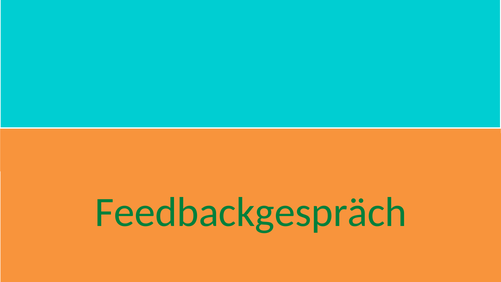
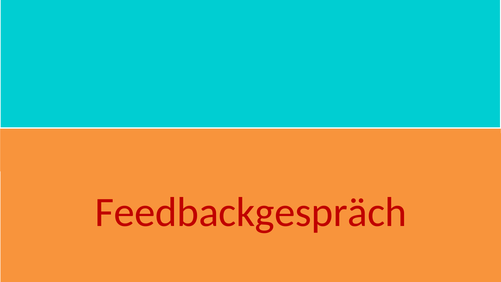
Feedbackgespräch colour: green -> red (251, 212)
